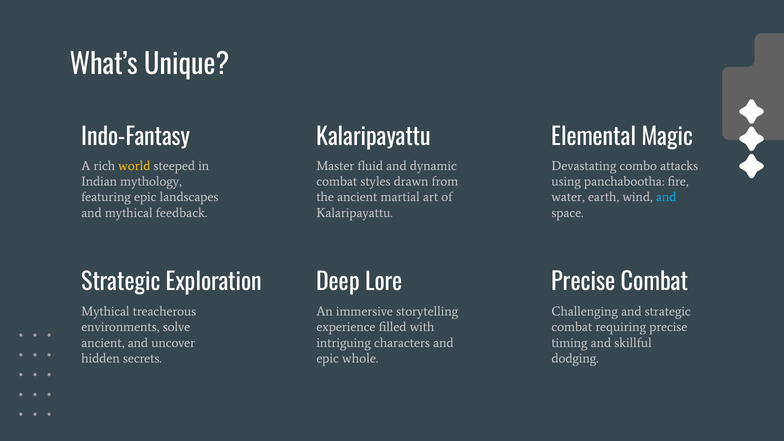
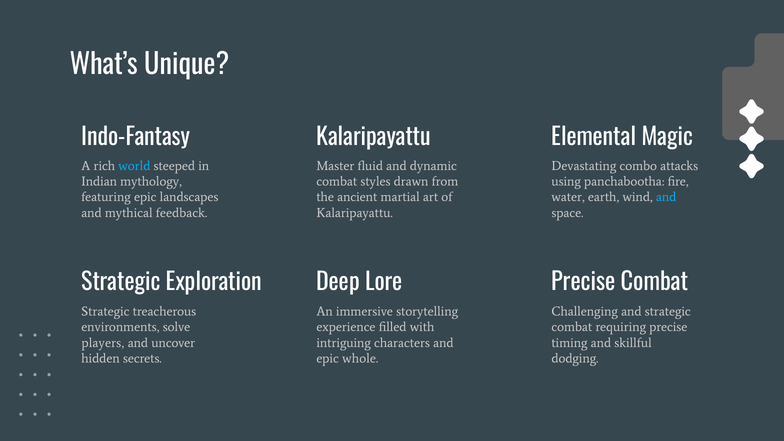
world colour: yellow -> light blue (134, 166)
Mythical: Mythical -> Strategic (105, 311)
ancient: ancient -> players (103, 343)
